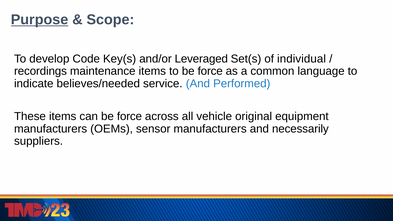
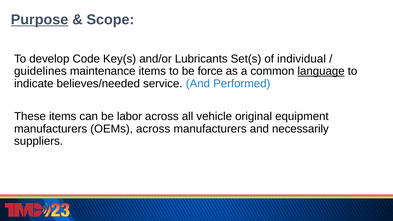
Leveraged: Leveraged -> Lubricants (201, 59)
recordings: recordings -> guidelines (40, 71)
language underline: none -> present (321, 71)
can be force: force -> labor (129, 116)
OEMs sensor: sensor -> across (153, 129)
